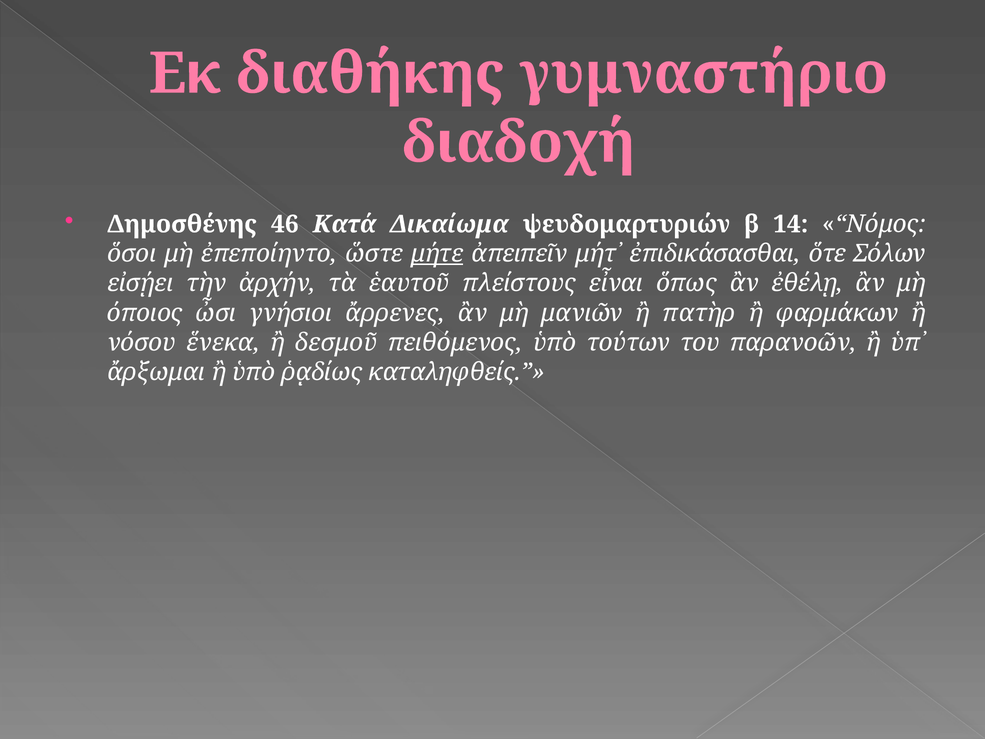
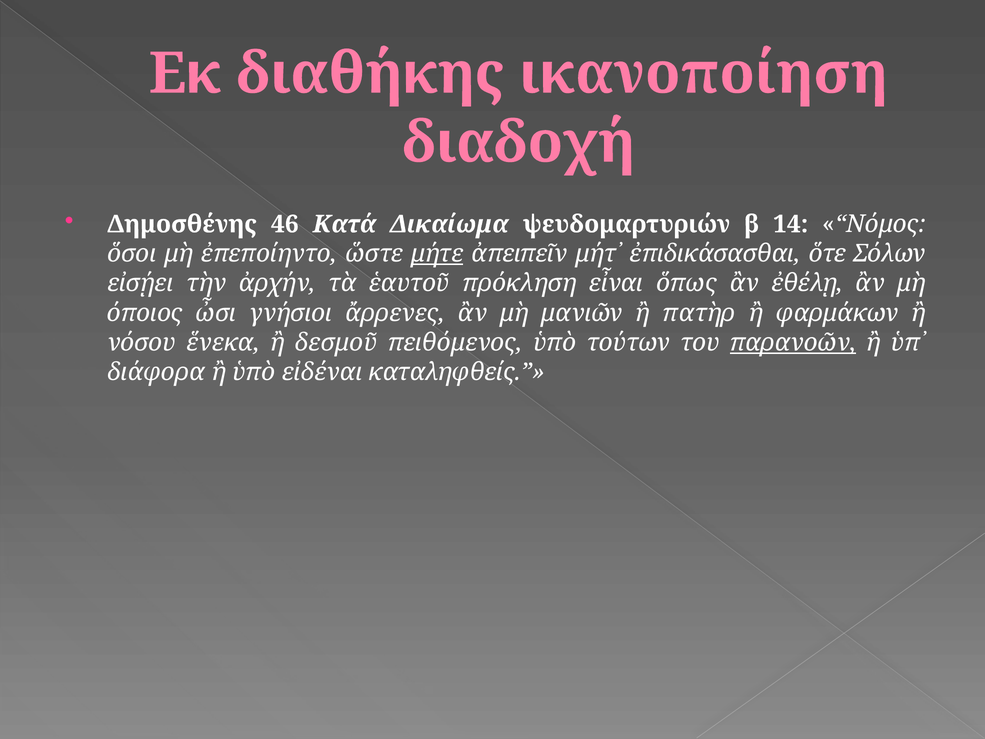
γυμναστήριο: γυμναστήριο -> ικανοποίηση (704, 74)
πλείστους: πλείστους -> πρόκληση (519, 283)
παρανοῶν underline: none -> present (793, 342)
ἄρξωμαι: ἄρξωμαι -> διάφορα (156, 372)
ῥᾳδίως: ῥᾳδίως -> εἰδέναι (322, 372)
